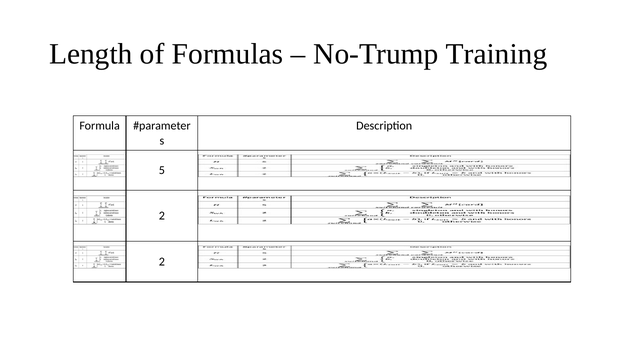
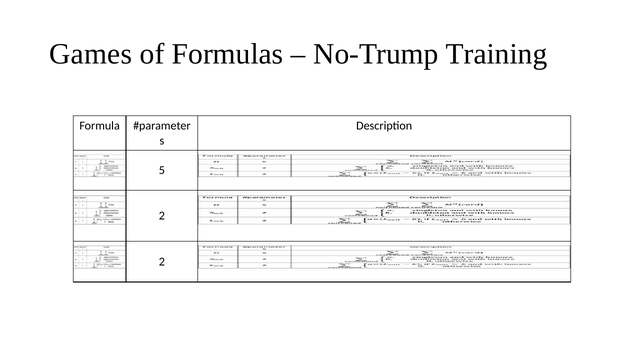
Length: Length -> Games (91, 54)
